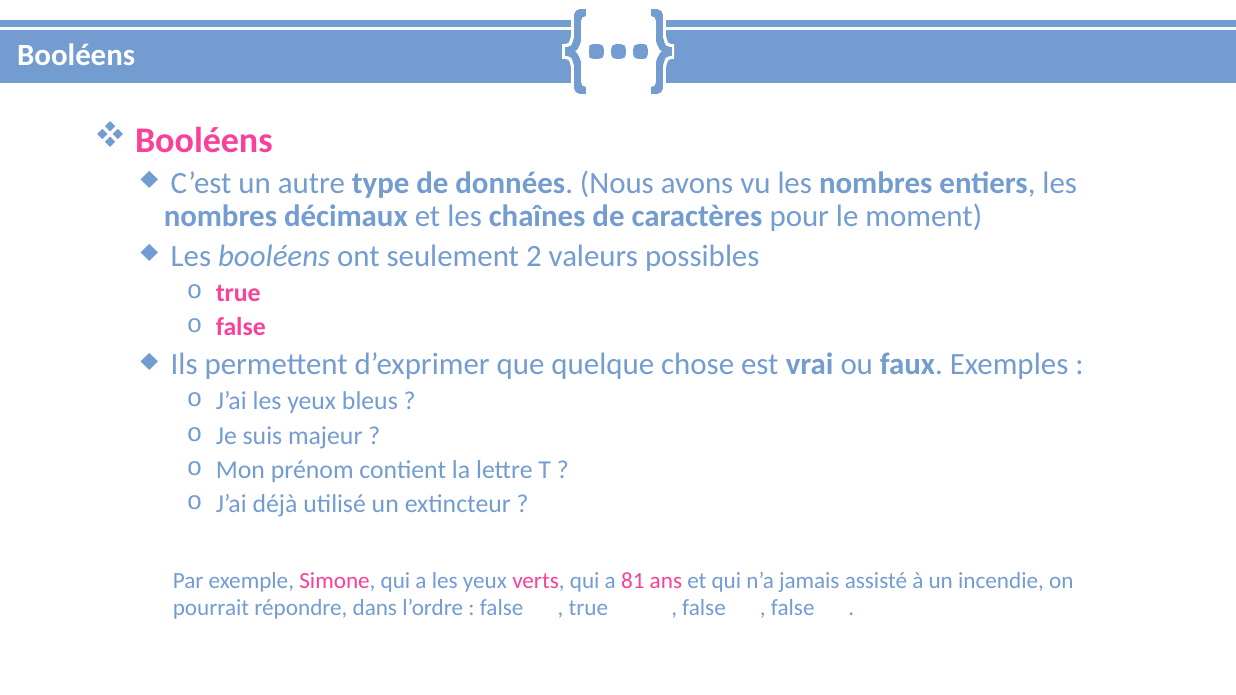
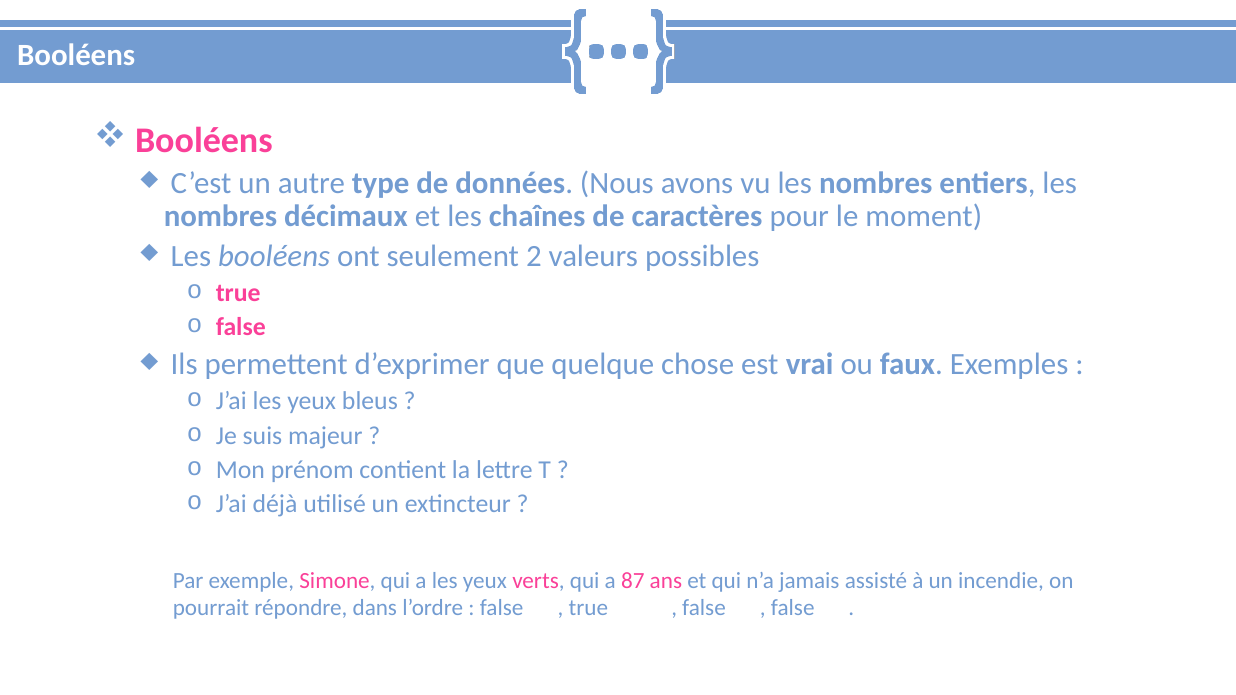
81: 81 -> 87 (633, 581)
